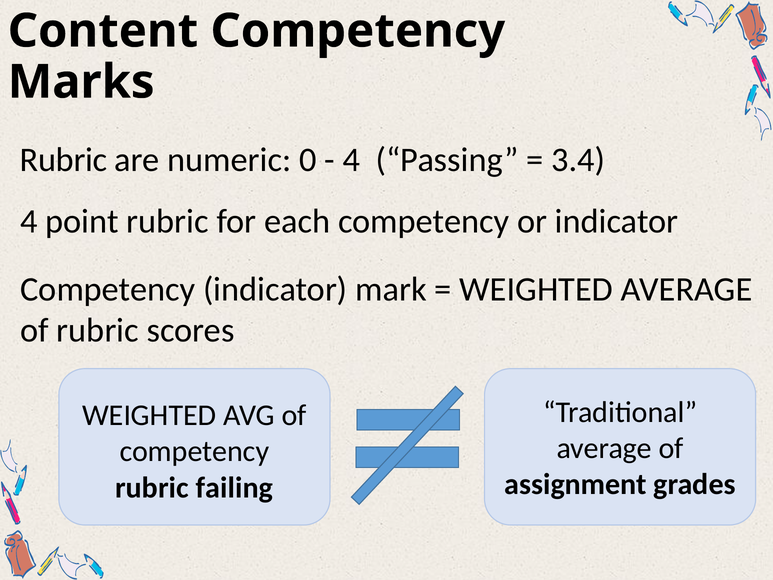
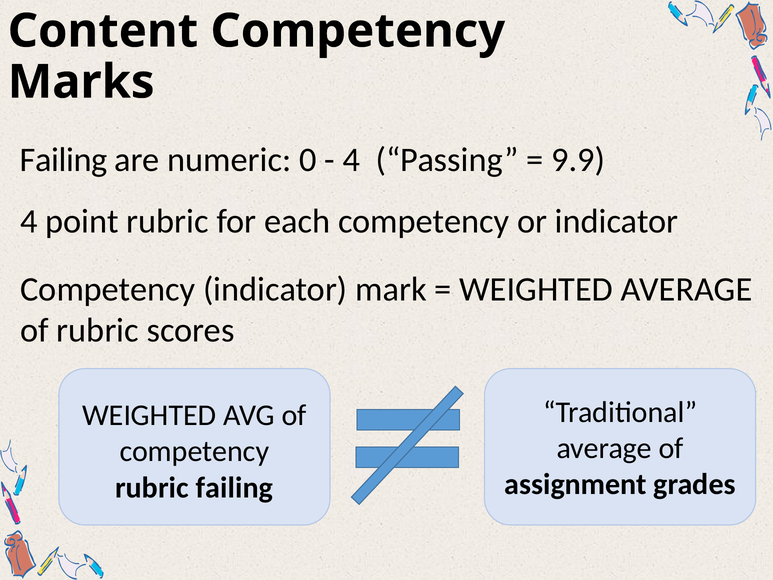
Rubric: Rubric -> Failing (64, 160)
3.4: 3.4 -> 9.9 (578, 160)
